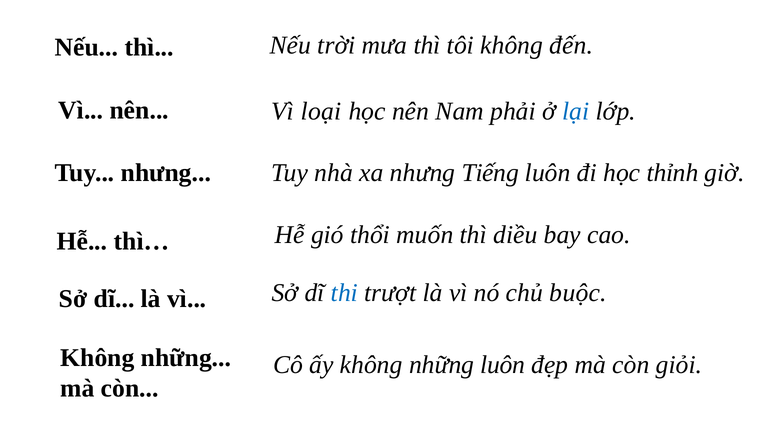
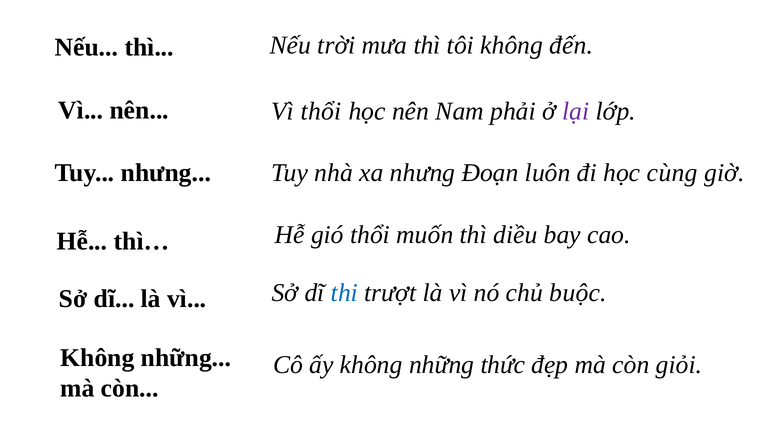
Vì loại: loại -> thổi (321, 112)
lại colour: blue -> purple (576, 112)
Tiếng: Tiếng -> Đoạn (490, 173)
thỉnh: thỉnh -> cùng (672, 173)
những luôn: luôn -> thức (503, 365)
